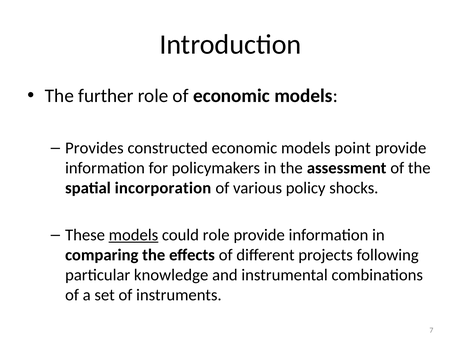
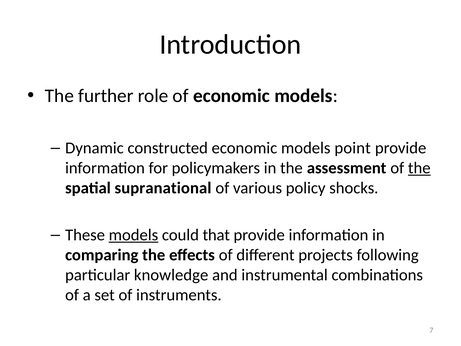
Provides: Provides -> Dynamic (94, 148)
the underline: none -> present (419, 168)
incorporation: incorporation -> supranational (163, 188)
could role: role -> that (216, 235)
